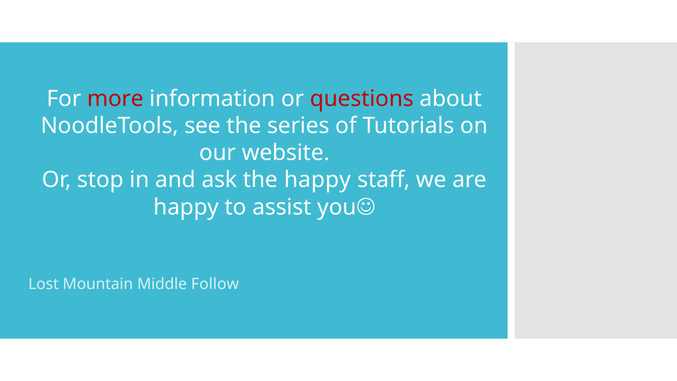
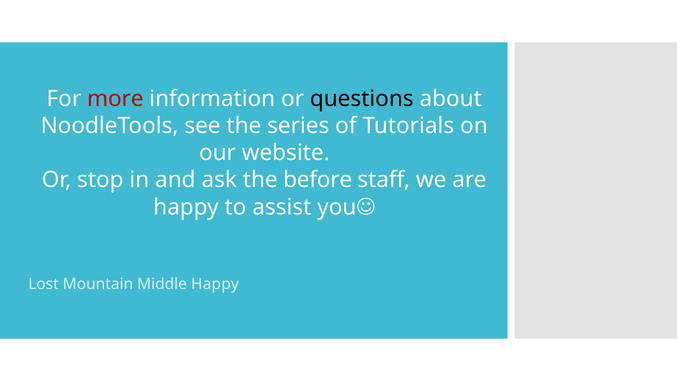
questions colour: red -> black (362, 99)
the happy: happy -> before (318, 180)
Middle Follow: Follow -> Happy (215, 284)
